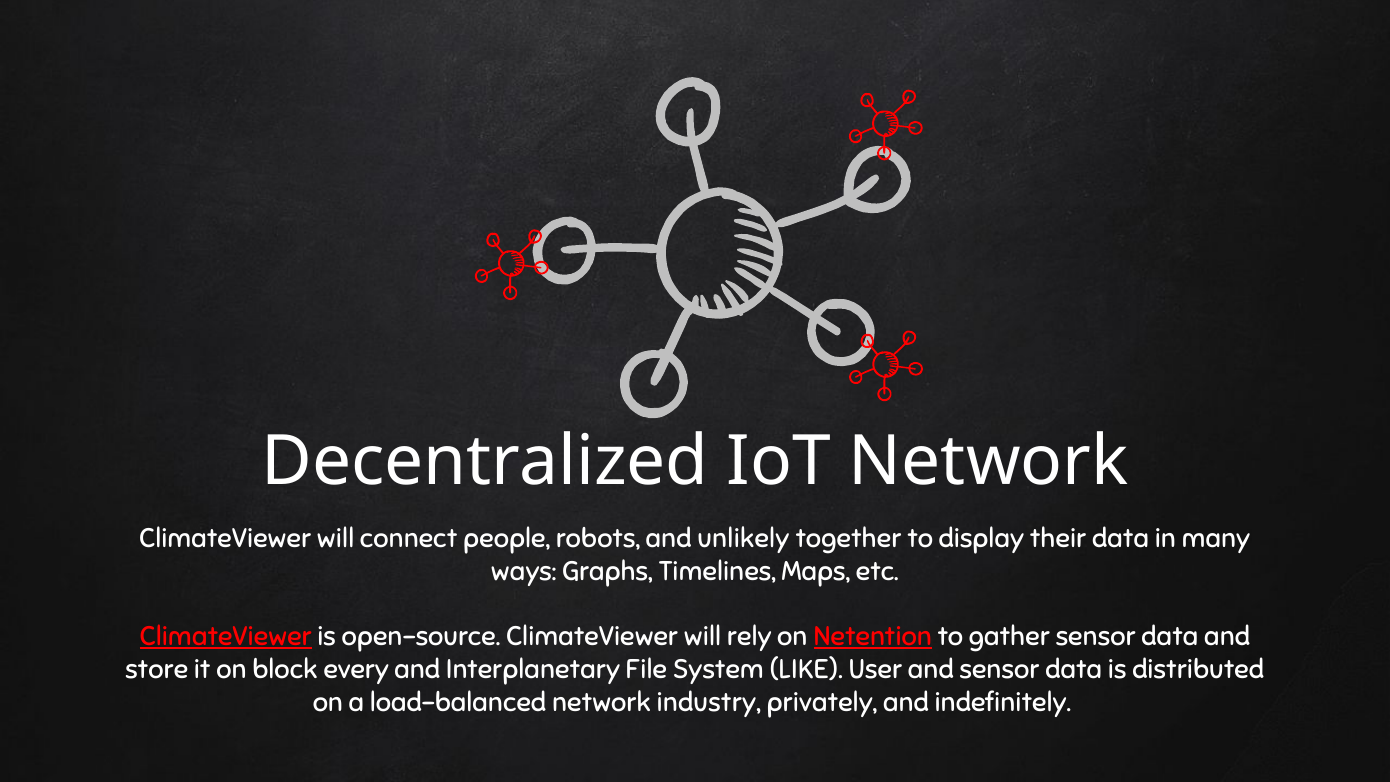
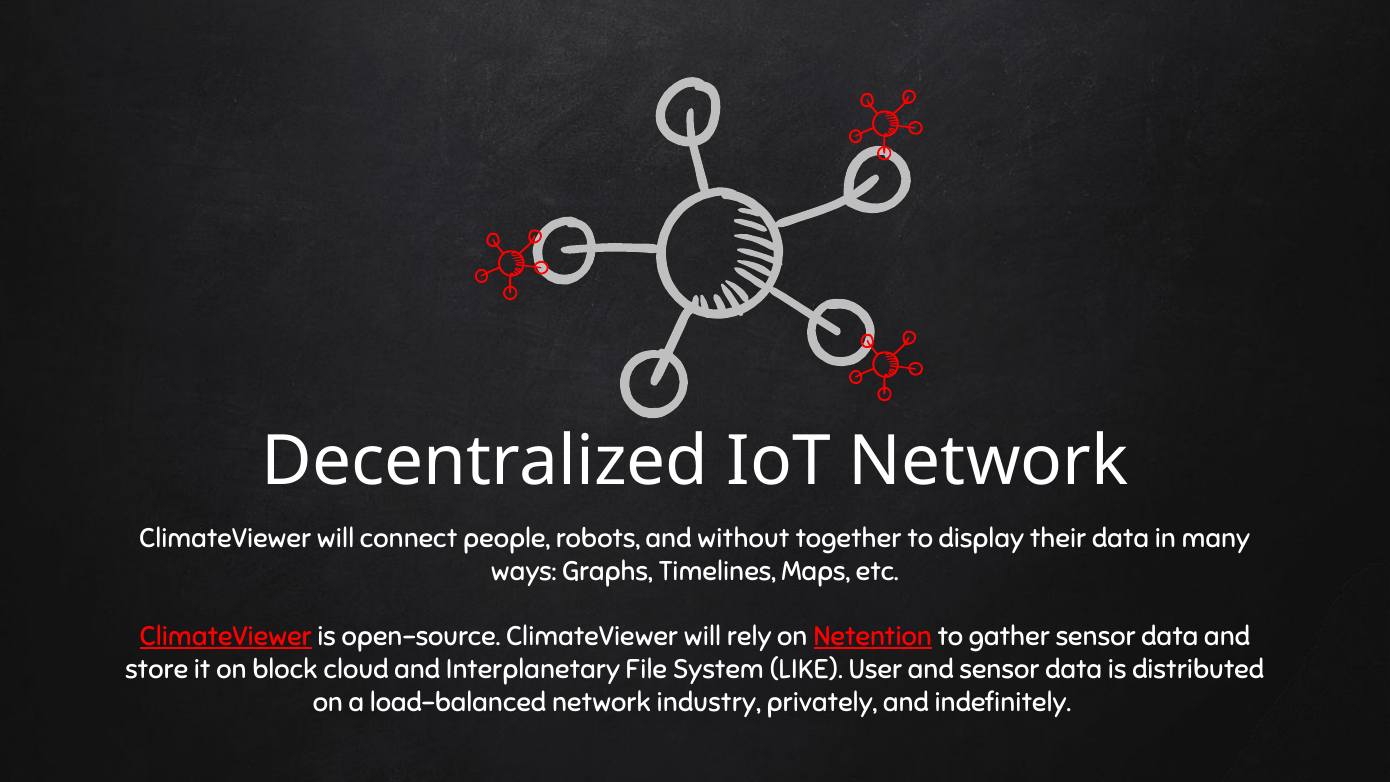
unlikely: unlikely -> without (743, 539)
every: every -> cloud (356, 670)
